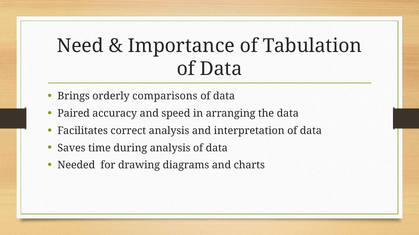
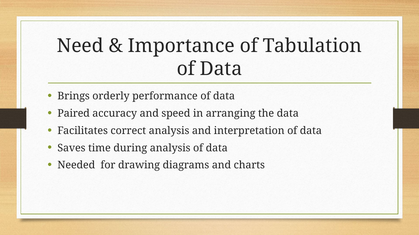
comparisons: comparisons -> performance (165, 96)
